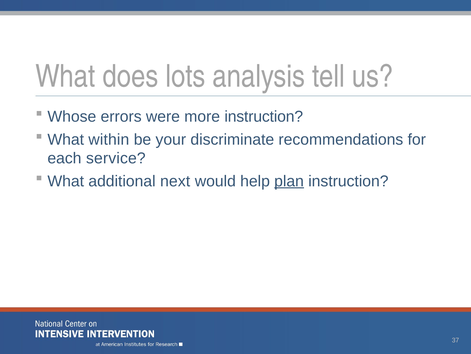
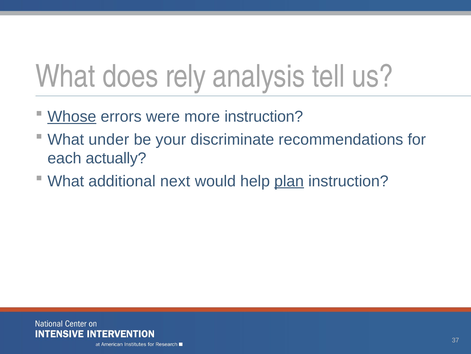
lots: lots -> rely (186, 76)
Whose underline: none -> present (72, 116)
within: within -> under (109, 139)
service: service -> actually (116, 158)
